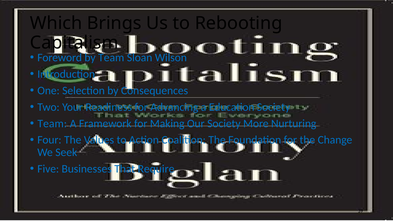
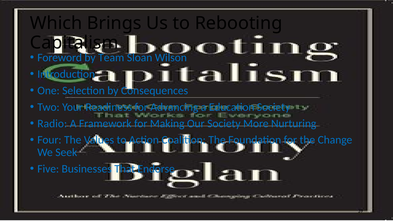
Team: Team -> Radio (52, 124)
Require: Require -> Endorse (156, 169)
